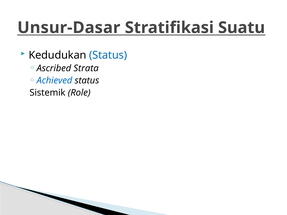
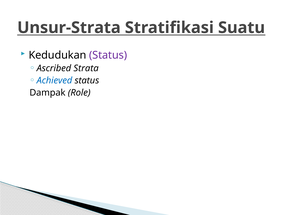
Unsur-Dasar: Unsur-Dasar -> Unsur-Strata (69, 28)
Status colour: blue -> purple (108, 55)
Sistemik: Sistemik -> Dampak (47, 93)
